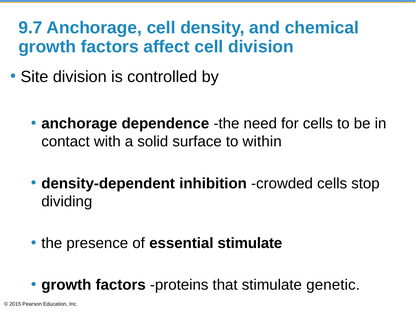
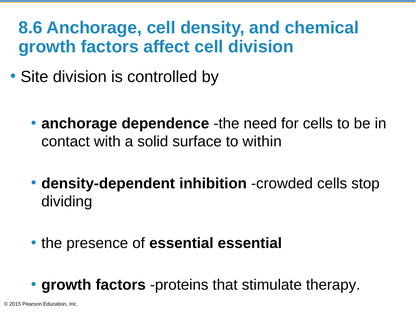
9.7: 9.7 -> 8.6 (30, 28)
essential stimulate: stimulate -> essential (250, 243)
genetic: genetic -> therapy (333, 285)
